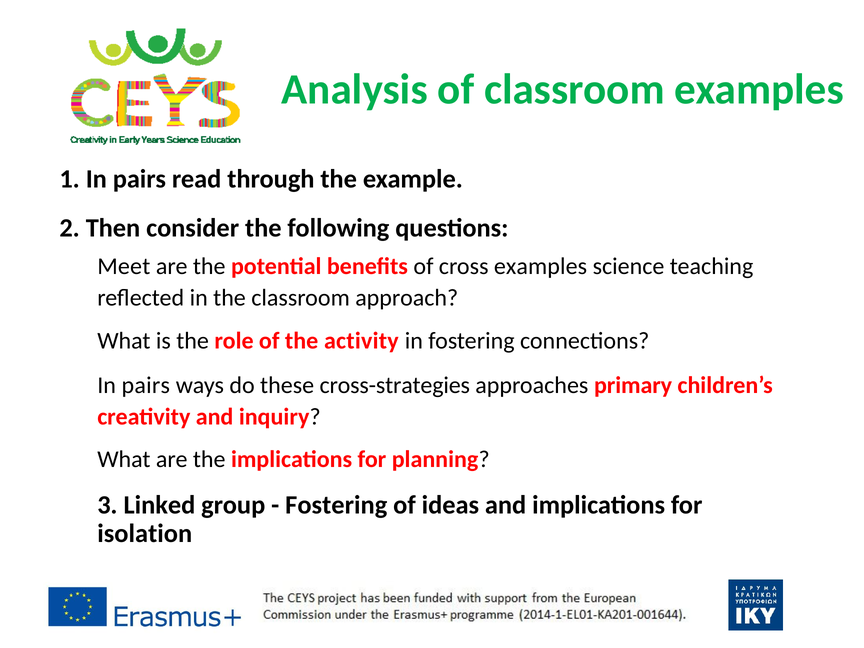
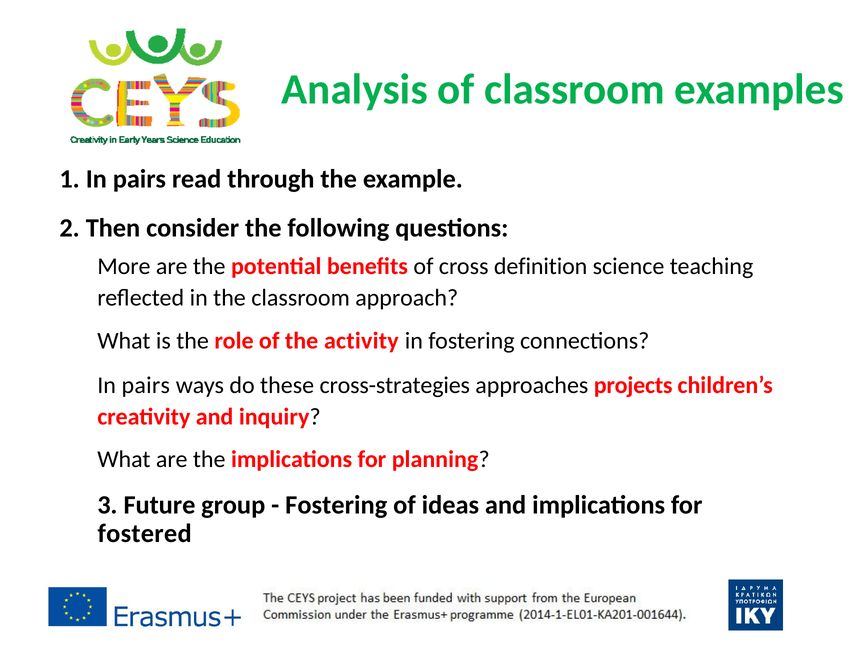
Meet: Meet -> More (124, 266)
cross examples: examples -> definition (541, 266)
primary: primary -> projects (633, 385)
Linked: Linked -> Future (159, 505)
isolation: isolation -> fostered (145, 534)
